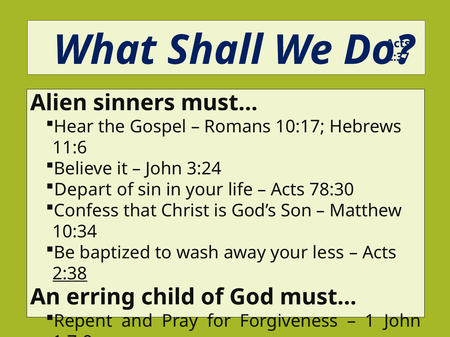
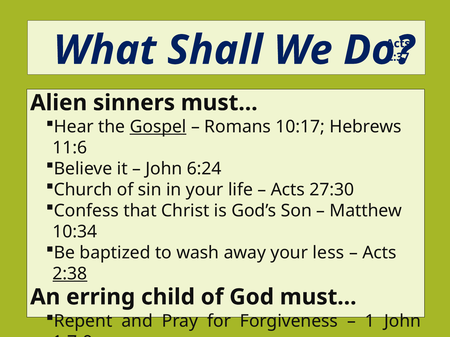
Gospel underline: none -> present (158, 127)
3:24: 3:24 -> 6:24 (204, 169)
Depart: Depart -> Church (83, 190)
78:30: 78:30 -> 27:30 (332, 190)
